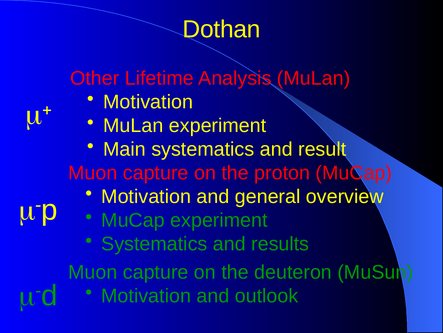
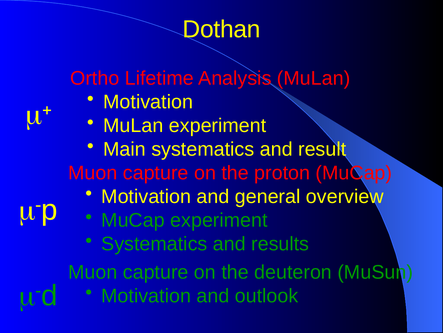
Other: Other -> Ortho (95, 78)
